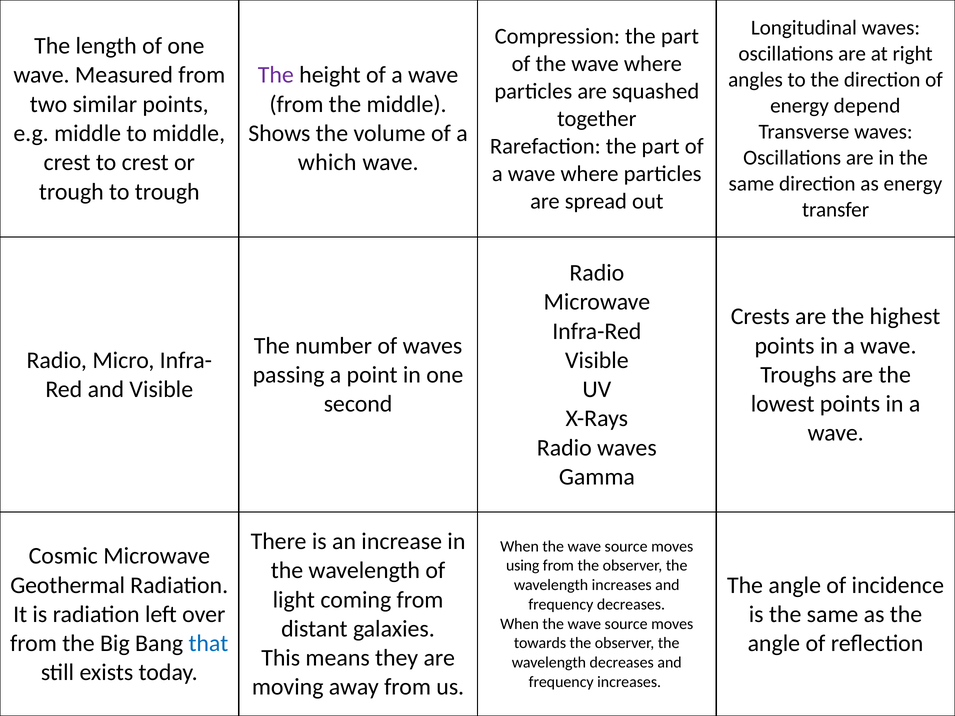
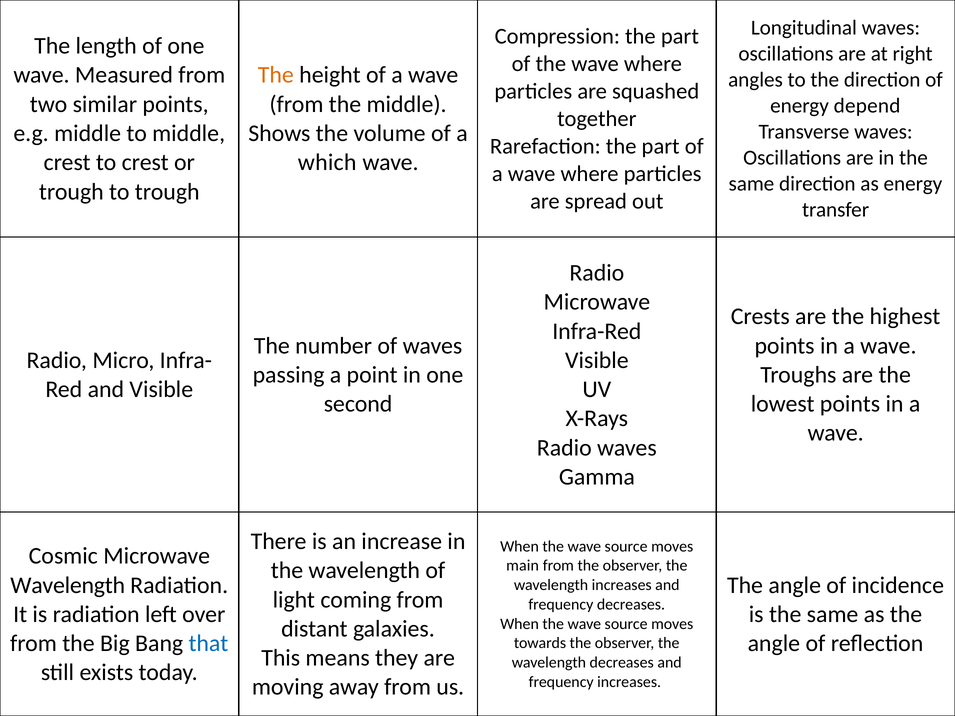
The colour: purple -> orange (276, 75)
using: using -> main (523, 566)
Geothermal: Geothermal -> Wavelength (68, 585)
